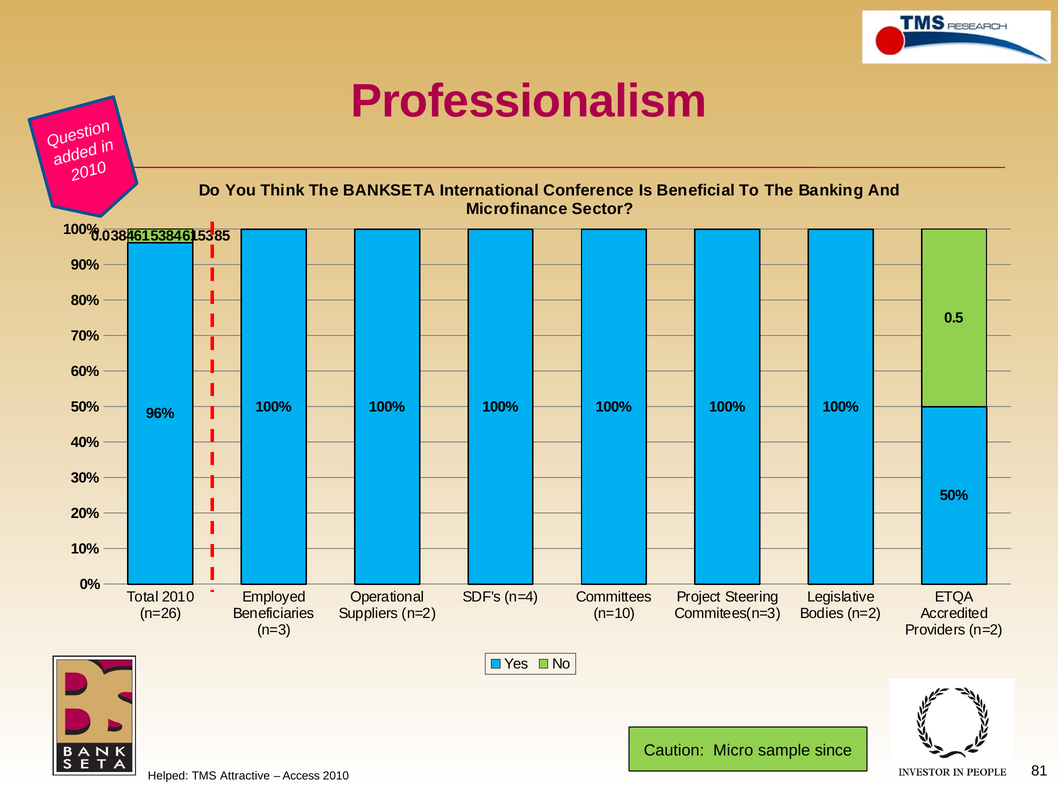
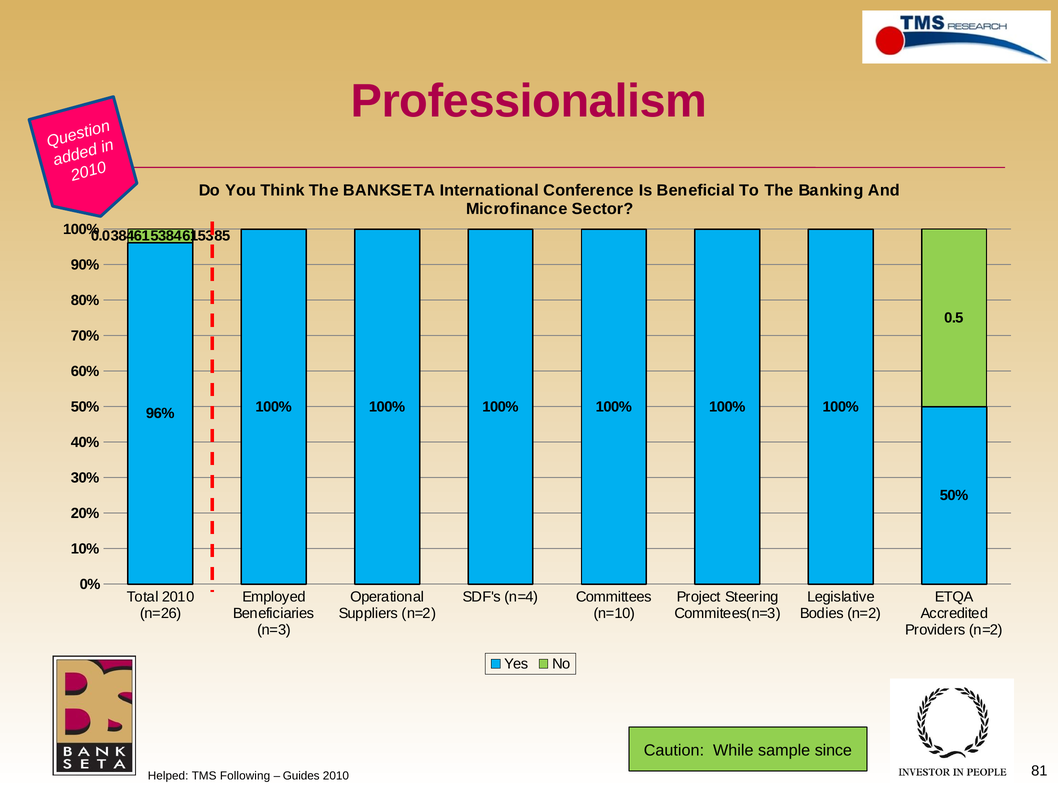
Micro: Micro -> While (733, 751)
Attractive: Attractive -> Following (245, 777)
Access: Access -> Guides (301, 777)
